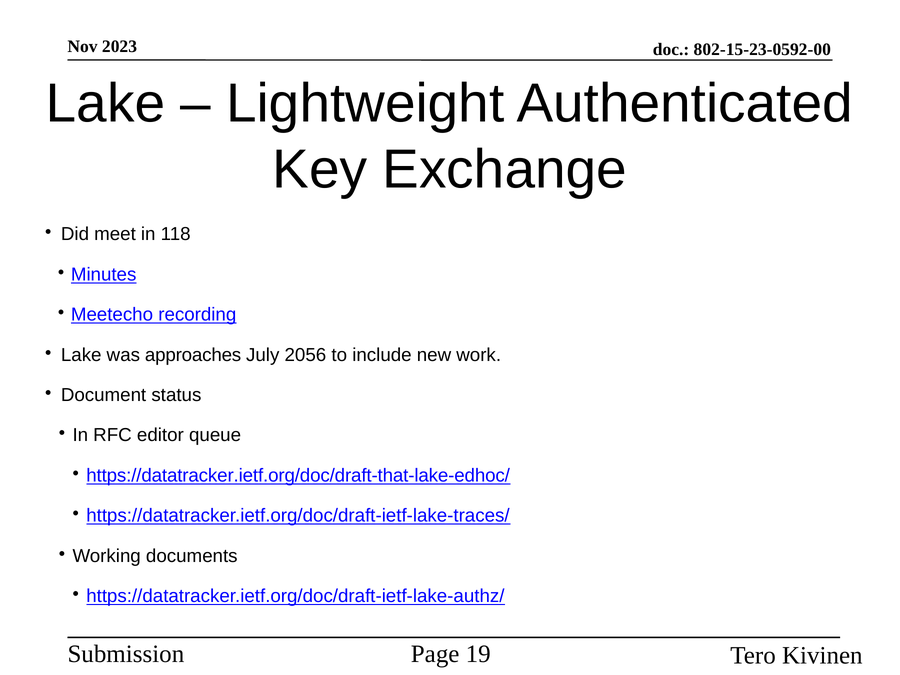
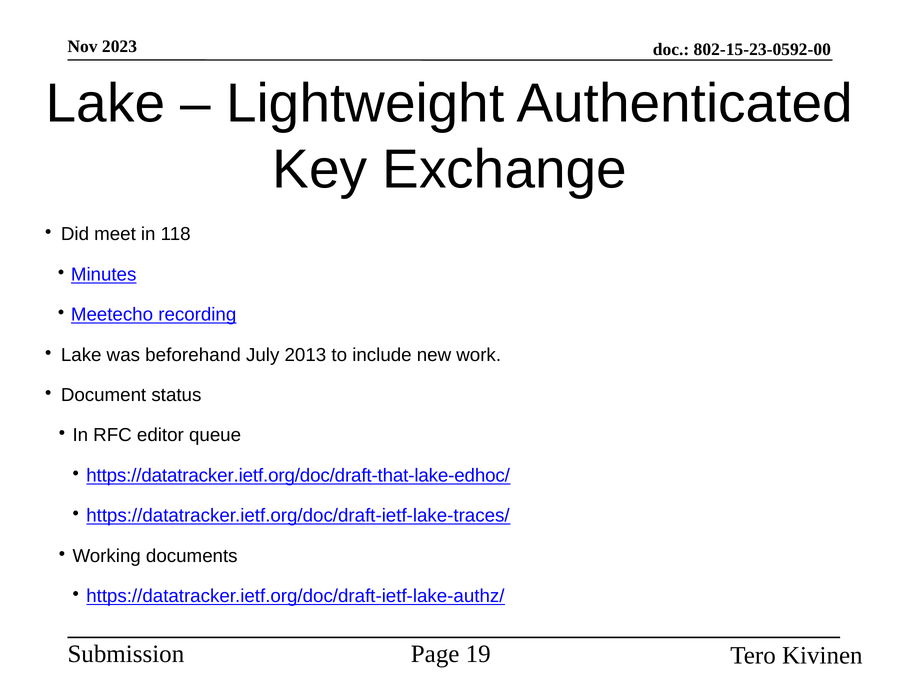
approaches: approaches -> beforehand (193, 355)
2056: 2056 -> 2013 (305, 355)
